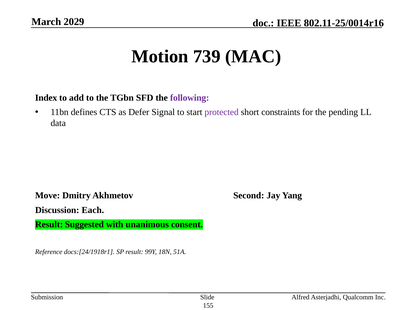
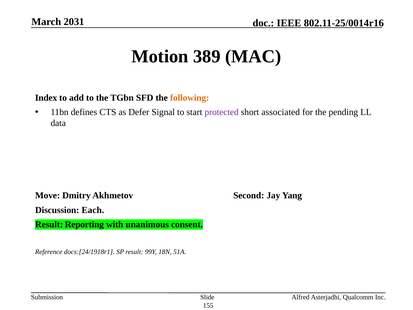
2029: 2029 -> 2031 (74, 22)
739: 739 -> 389 (207, 56)
following colour: purple -> orange (190, 98)
constraints: constraints -> associated (281, 112)
Suggested: Suggested -> Reporting (84, 224)
